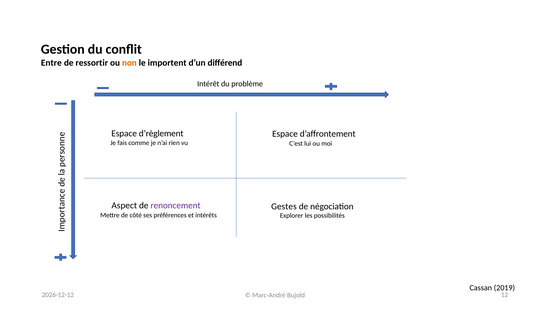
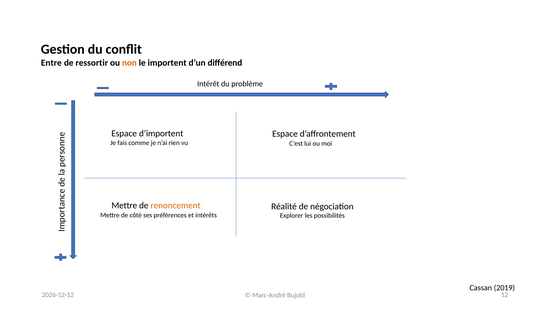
d’règlement: d’règlement -> d’importent (161, 134)
Aspect: Aspect -> Mettre (124, 206)
renoncement colour: purple -> orange (176, 206)
Gestes: Gestes -> Réalité (284, 207)
